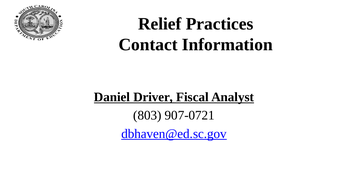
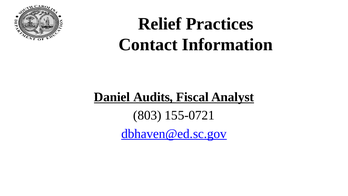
Driver: Driver -> Audits (153, 97)
907-0721: 907-0721 -> 155-0721 (190, 115)
